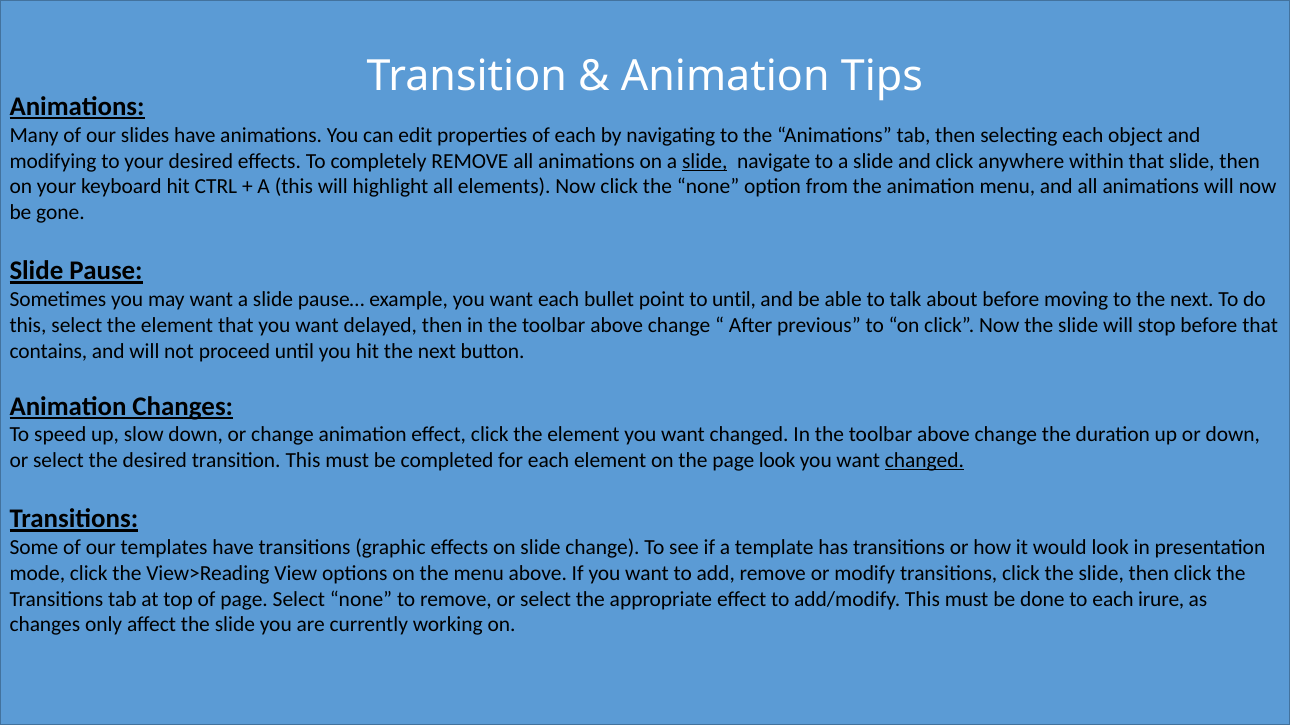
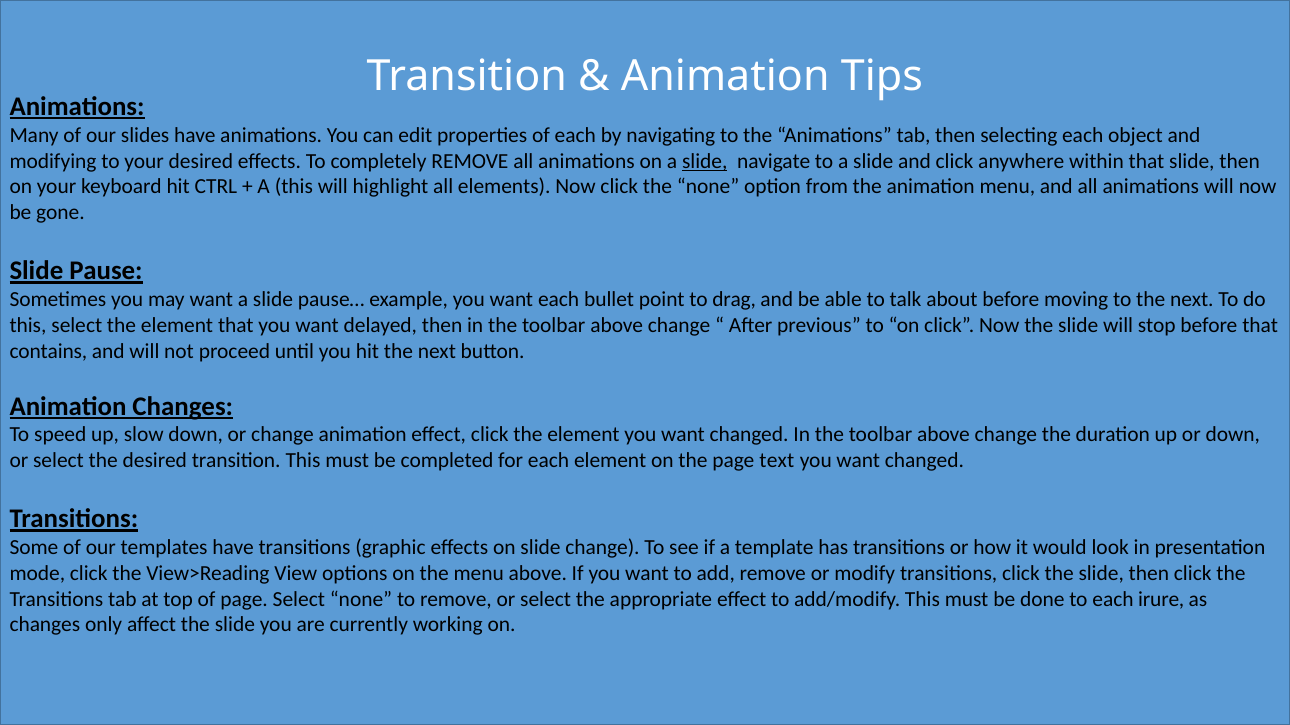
to until: until -> drag (734, 300)
page look: look -> text (777, 461)
changed underline: present -> none (924, 461)
